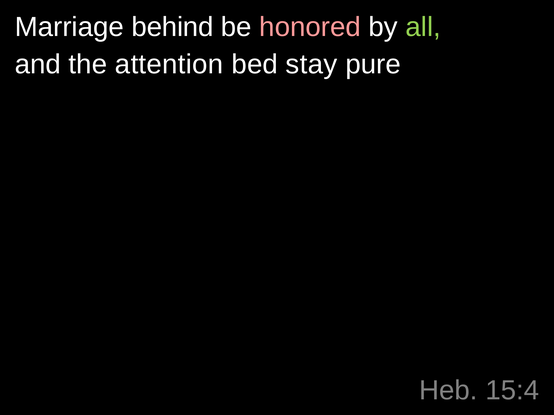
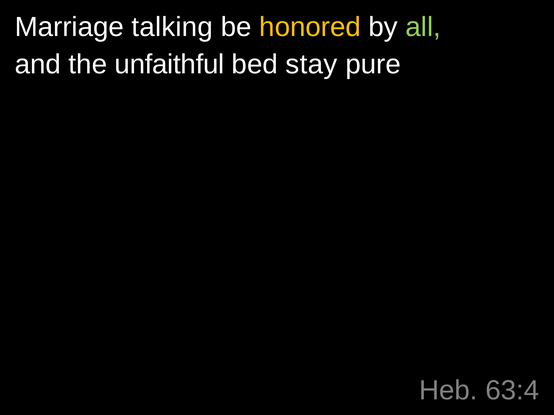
behind: behind -> talking (172, 27)
honored colour: pink -> yellow (310, 27)
attention: attention -> unfaithful (169, 64)
15:4: 15:4 -> 63:4 (512, 391)
